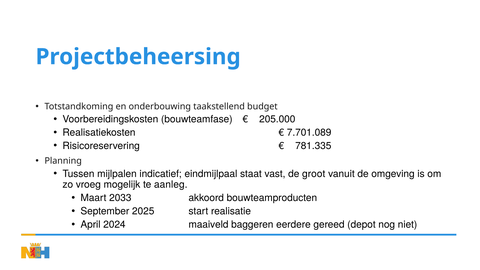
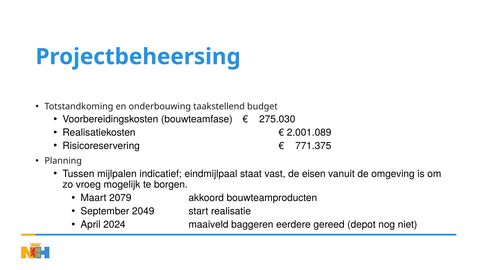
205.000: 205.000 -> 275.030 (277, 119)
7.701.089: 7.701.089 -> 2.001.089 (309, 132)
781.335: 781.335 -> 771.375 (313, 146)
groot: groot -> eisen (314, 174)
aanleg: aanleg -> borgen (171, 185)
2033: 2033 -> 2079 (120, 198)
2025: 2025 -> 2049 (143, 211)
